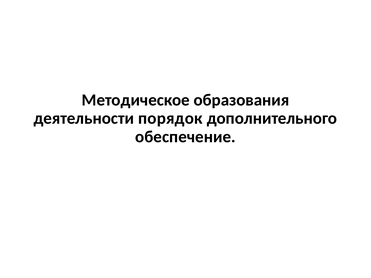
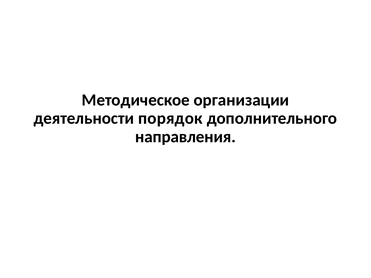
образования: образования -> организации (241, 100)
обеспечение: обеспечение -> направления (186, 137)
